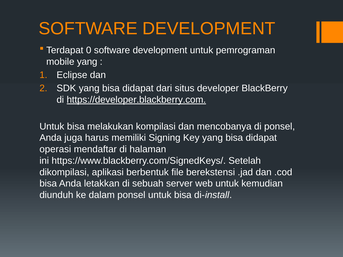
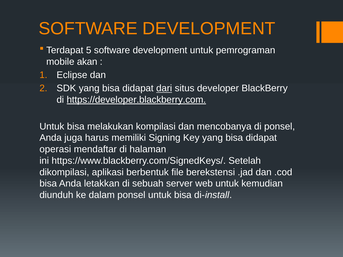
0: 0 -> 5 (89, 50)
mobile yang: yang -> akan (87, 62)
dari underline: none -> present (164, 88)
